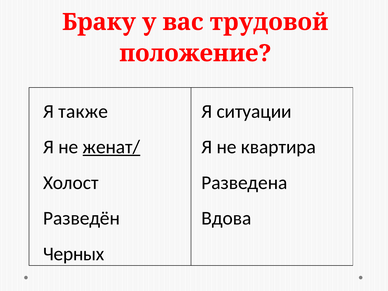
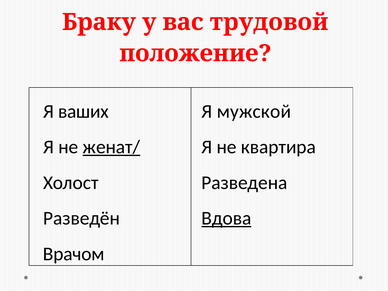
также: также -> ваших (83, 111)
ситуации: ситуации -> мужской (254, 111)
Вдова underline: none -> present (226, 218)
Черных: Черных -> Врачом (74, 254)
